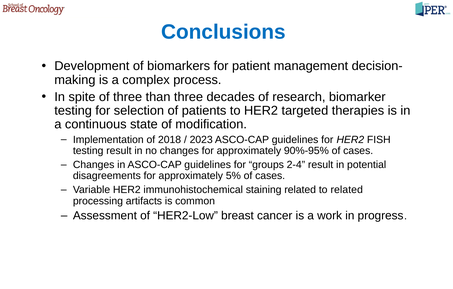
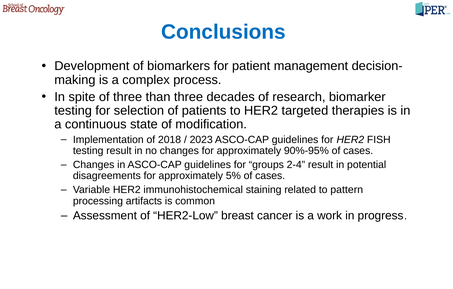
to related: related -> pattern (347, 190)
